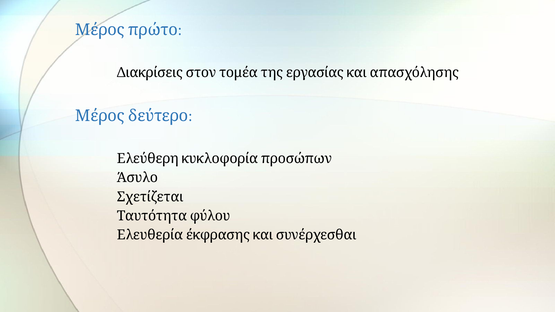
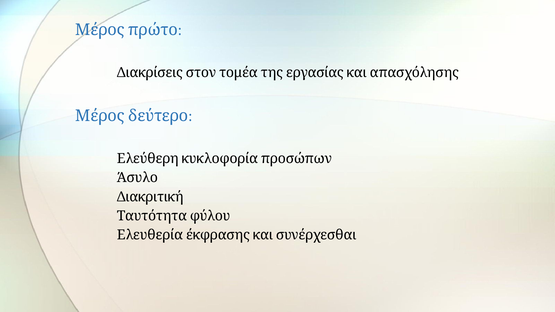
Σχετίζεται: Σχετίζεται -> Διακριτική (150, 197)
